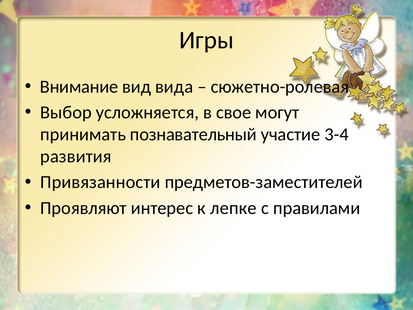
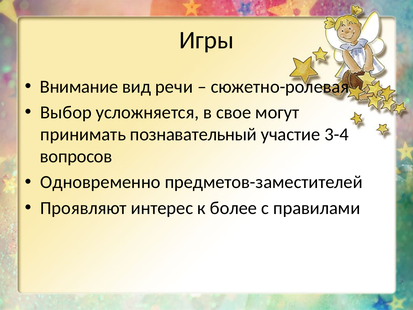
вида: вида -> речи (174, 87)
развития: развития -> вопросов (76, 156)
Привязанности: Привязанности -> Одновременно (100, 182)
лепке: лепке -> более (234, 208)
